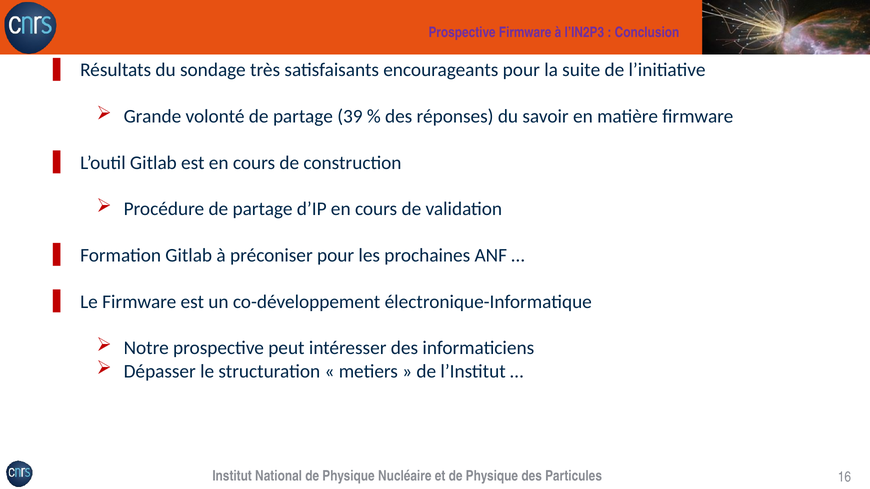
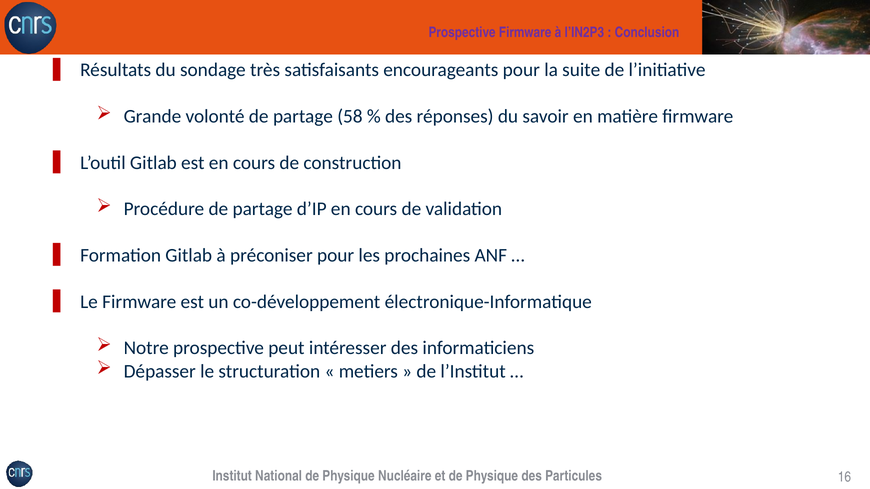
39: 39 -> 58 (350, 116)
